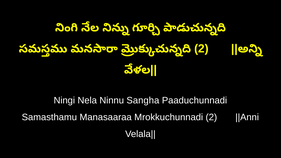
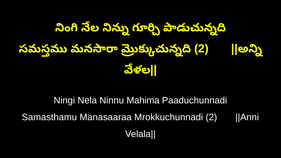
Sangha: Sangha -> Mahima (143, 100)
